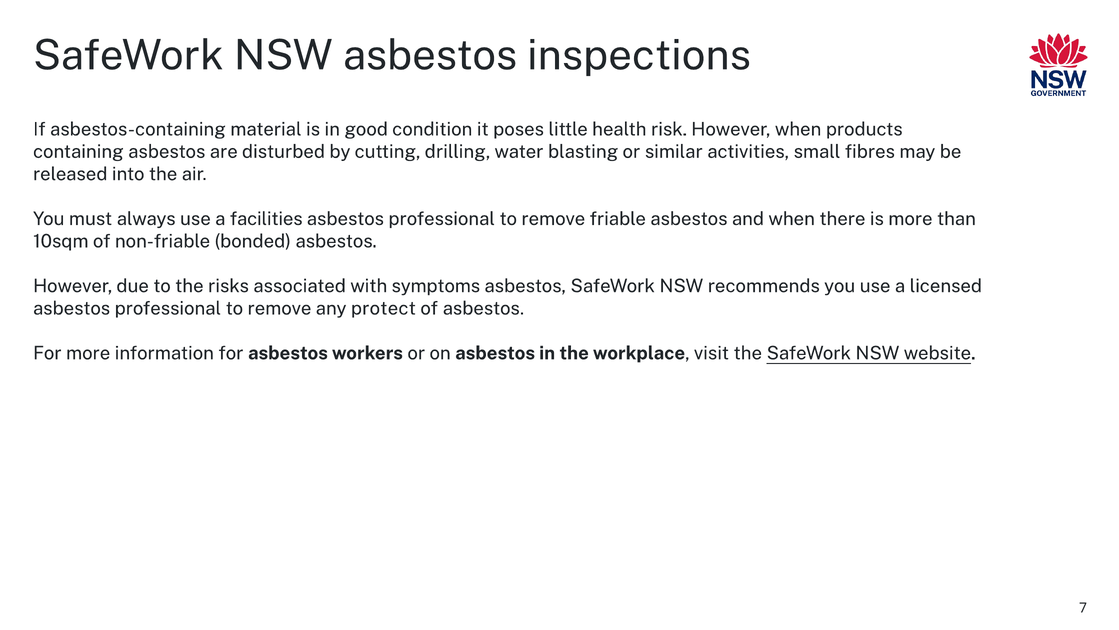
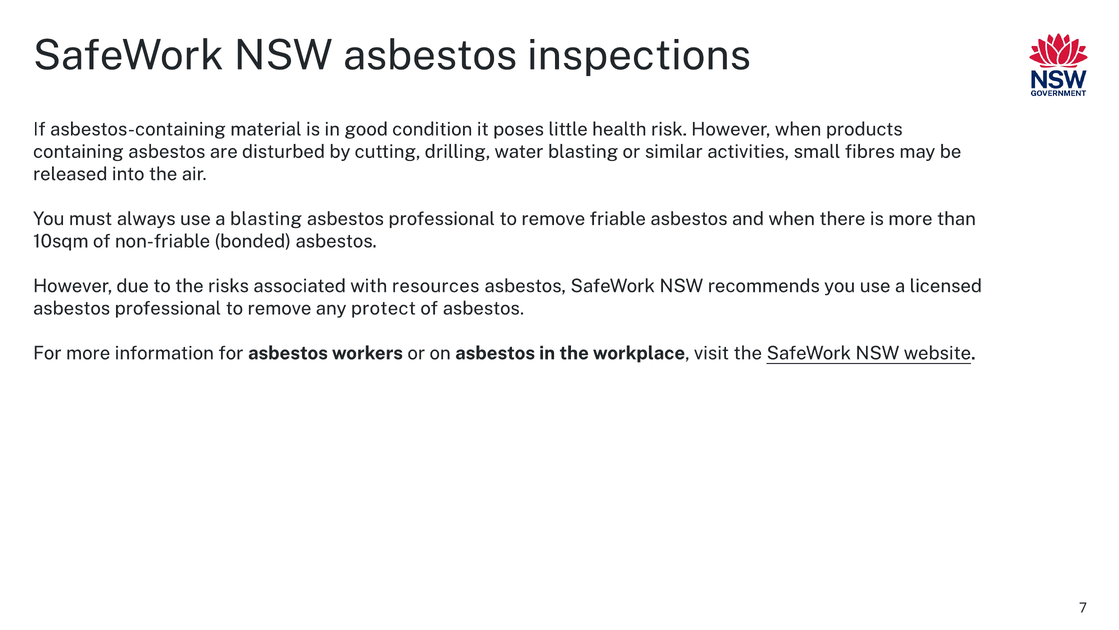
a facilities: facilities -> blasting (266, 219)
symptoms: symptoms -> resources (436, 286)
